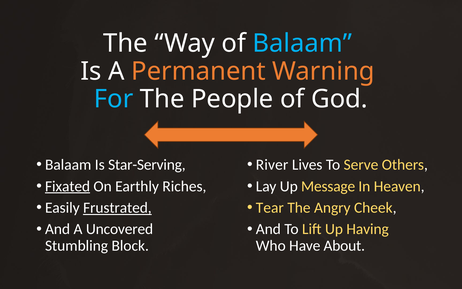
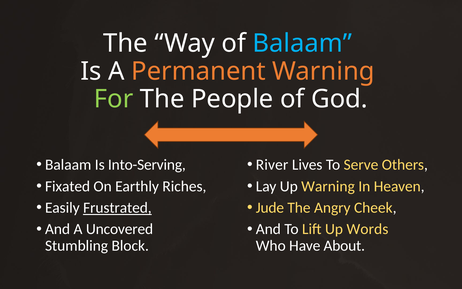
For colour: light blue -> light green (114, 99)
Star-Serving: Star-Serving -> Into-Serving (147, 165)
Fixated underline: present -> none (68, 186)
Up Message: Message -> Warning (328, 186)
Tear: Tear -> Jude (270, 208)
Having: Having -> Words (367, 229)
